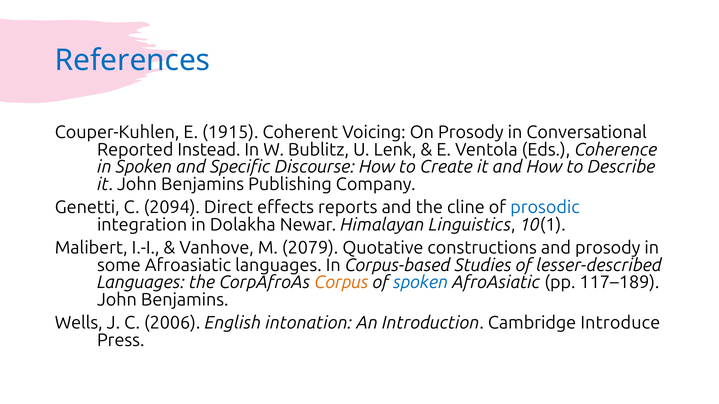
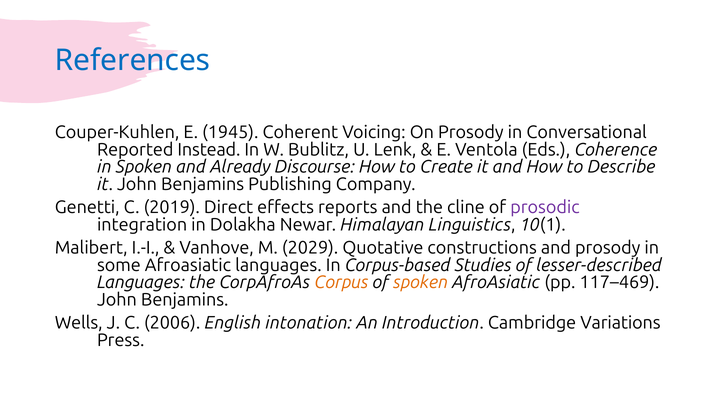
1915: 1915 -> 1945 (230, 133)
Specific: Specific -> Already (240, 167)
2094: 2094 -> 2019 (172, 208)
prosodic colour: blue -> purple (545, 208)
2079: 2079 -> 2029 (310, 248)
spoken colour: blue -> orange (421, 283)
117–189: 117–189 -> 117–469 (619, 283)
Introduce: Introduce -> Variations (620, 323)
